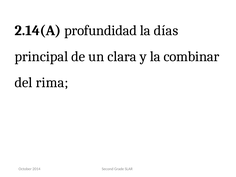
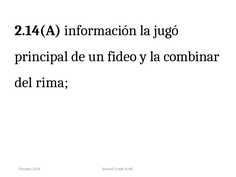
profundidad: profundidad -> información (100, 31)
días: días -> jugó (166, 31)
clara: clara -> fideo (122, 56)
